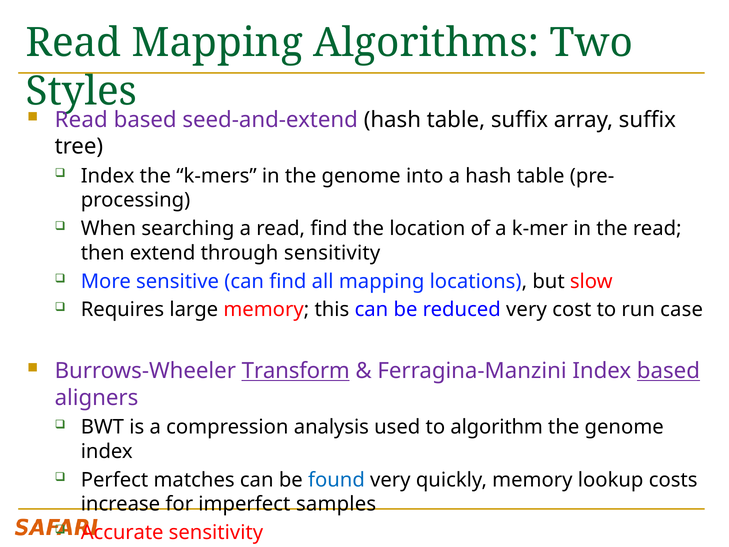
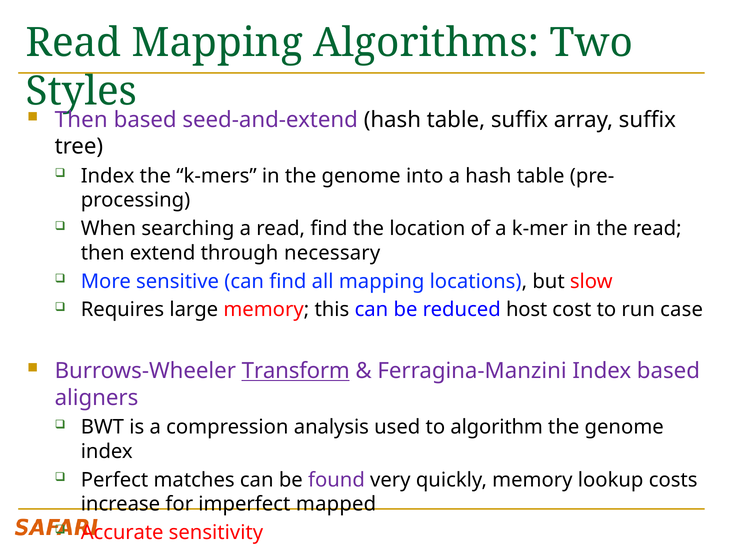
Read: Read -> Then (81, 120)
through sensitivity: sensitivity -> necessary (332, 253)
reduced very: very -> host (527, 310)
based underline: present -> none (668, 371)
found colour: blue -> purple (336, 480)
samples: samples -> mapped (336, 504)
